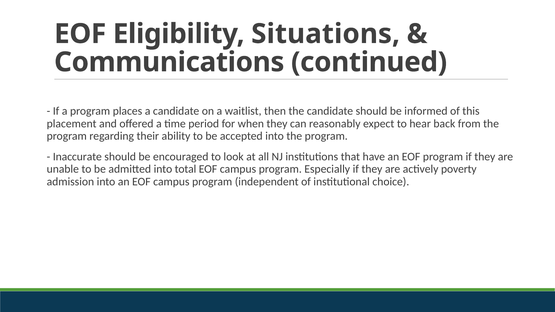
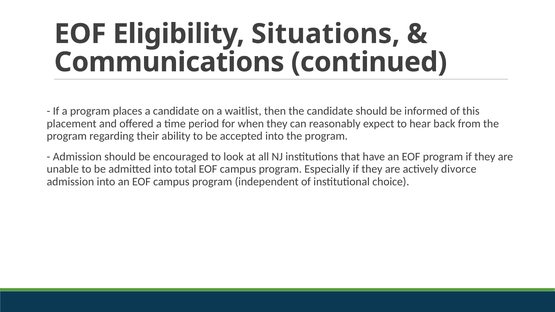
Inaccurate: Inaccurate -> Admission (77, 157)
poverty: poverty -> divorce (459, 169)
